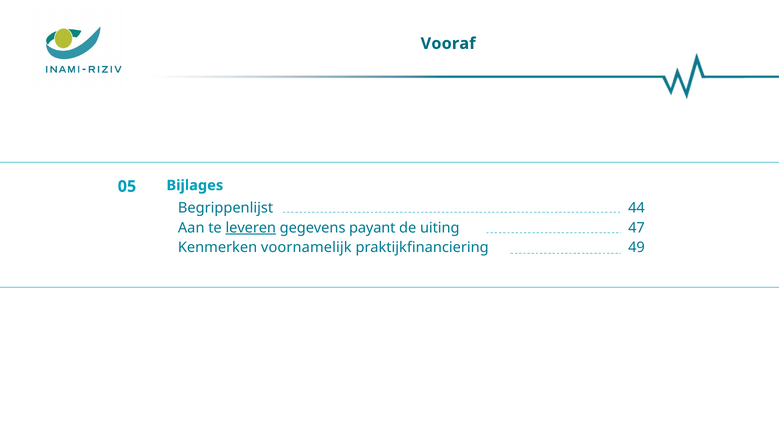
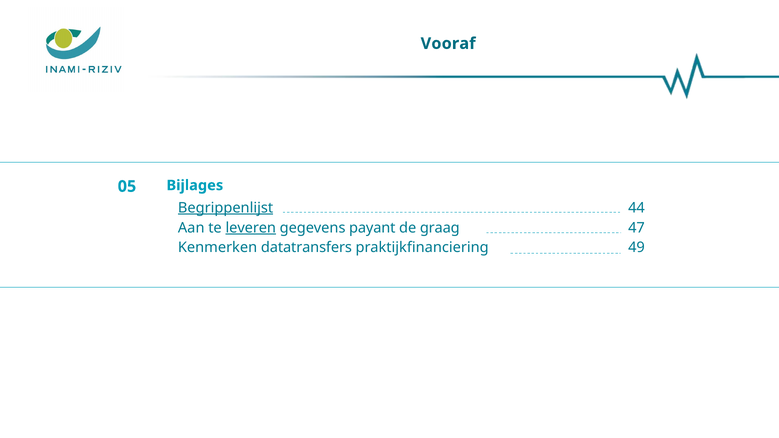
Begrippenlijst underline: none -> present (226, 208)
uiting: uiting -> graag (440, 228)
voornamelijk: voornamelijk -> datatransfers (306, 248)
